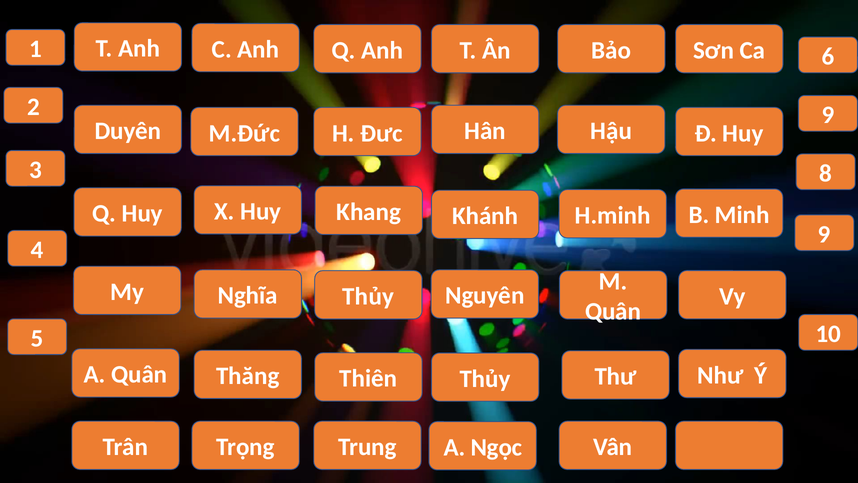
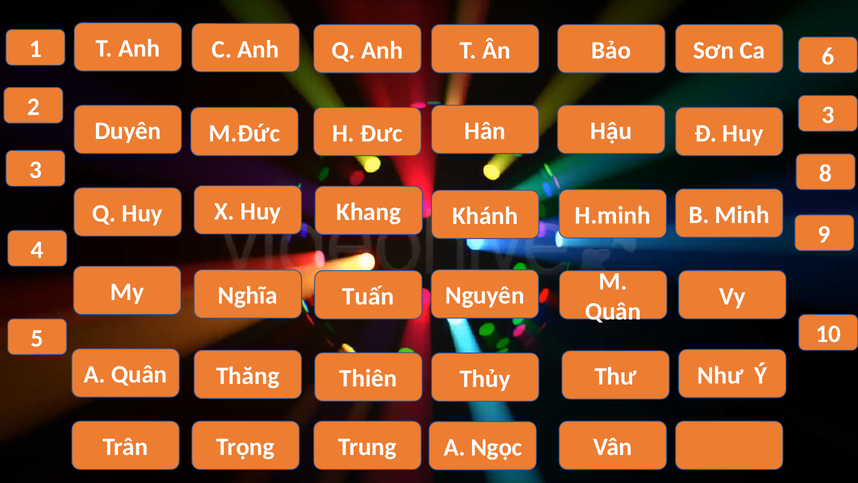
2 9: 9 -> 3 (828, 115)
Thủy: Thủy -> Tuấn (368, 296)
